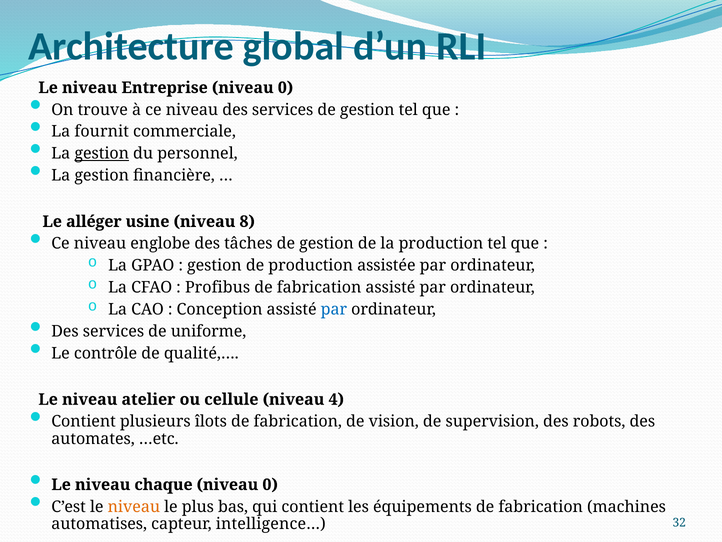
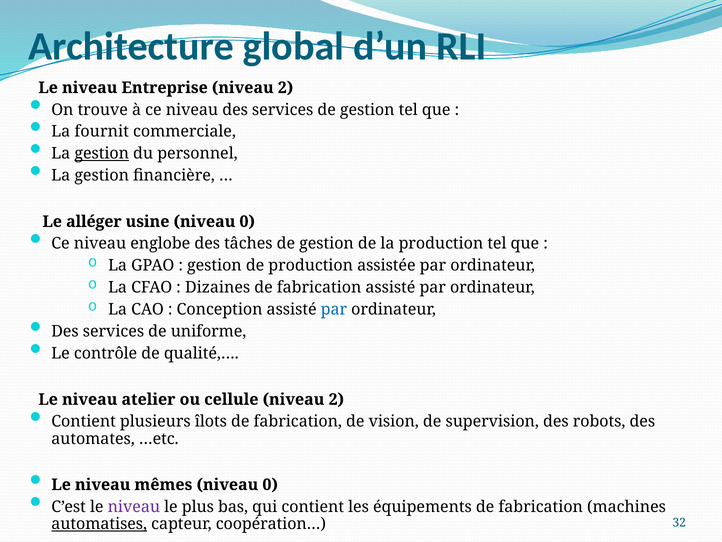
Entreprise niveau 0: 0 -> 2 (286, 88)
usine niveau 8: 8 -> 0 (247, 221)
Profibus: Profibus -> Dizaines (218, 287)
cellule niveau 4: 4 -> 2 (336, 399)
chaque: chaque -> mêmes (163, 484)
niveau colour: orange -> purple (134, 506)
automatises underline: none -> present (99, 524)
intelligence…: intelligence… -> coopération… (271, 524)
